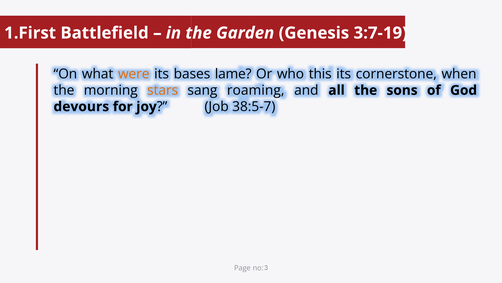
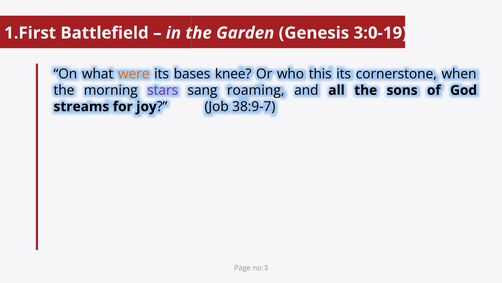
3:7-19: 3:7-19 -> 3:0-19 (381, 33)
lame: lame -> knee (233, 74)
stars colour: orange -> purple (163, 90)
devours: devours -> streams (81, 107)
38:5-7: 38:5-7 -> 38:9-7 (254, 107)
